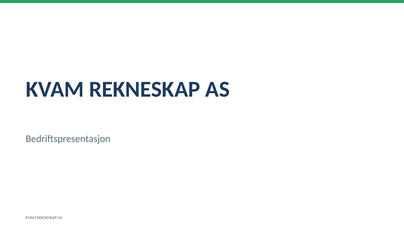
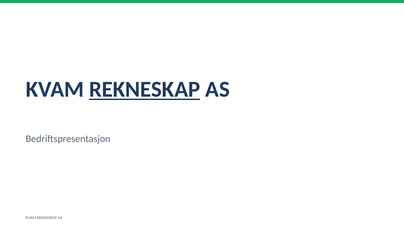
REKNESKAP underline: none -> present (145, 90)
